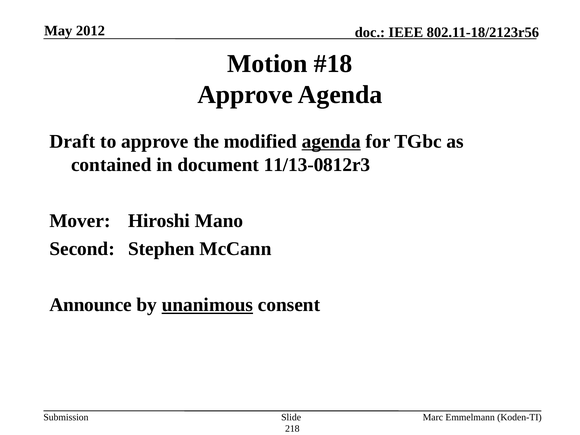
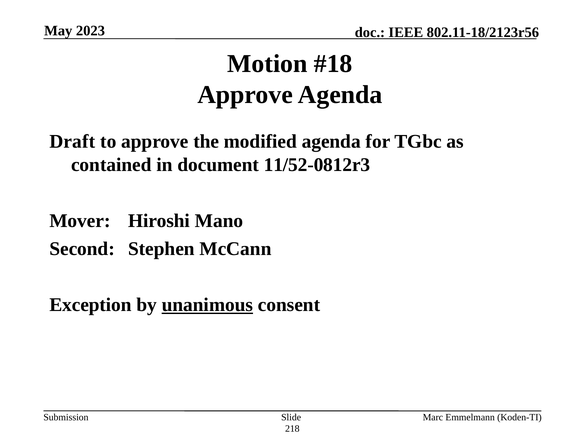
2012: 2012 -> 2023 (90, 31)
agenda underline: present -> none (331, 142)
11/13-0812r3: 11/13-0812r3 -> 11/52-0812r3 (317, 165)
Announce: Announce -> Exception (91, 305)
